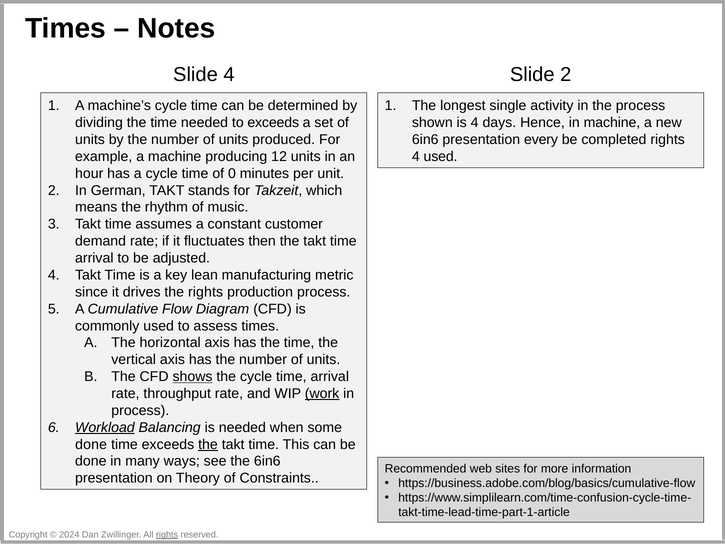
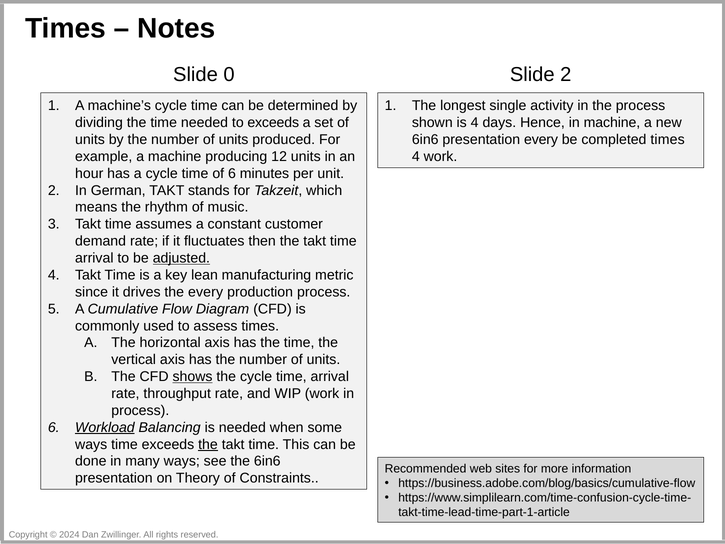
Slide 4: 4 -> 0 (229, 74)
completed rights: rights -> times (668, 139)
4 used: used -> work (440, 156)
of 0: 0 -> 6 (232, 173)
adjusted underline: none -> present (181, 258)
the rights: rights -> every (206, 292)
work underline: present -> none (322, 393)
done: done -> ways (91, 444)
rights underline: present -> none (167, 534)
